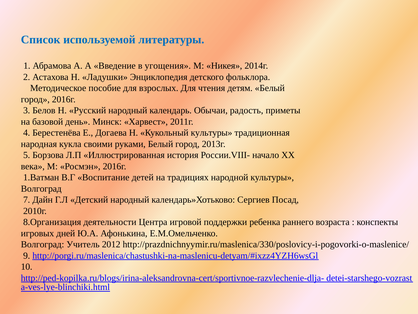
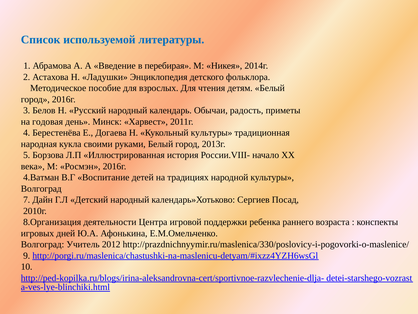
угощения: угощения -> перебирая (168, 66)
базовой: базовой -> годовая (48, 122)
1.Ватман: 1.Ватман -> 4.Ватман (41, 177)
